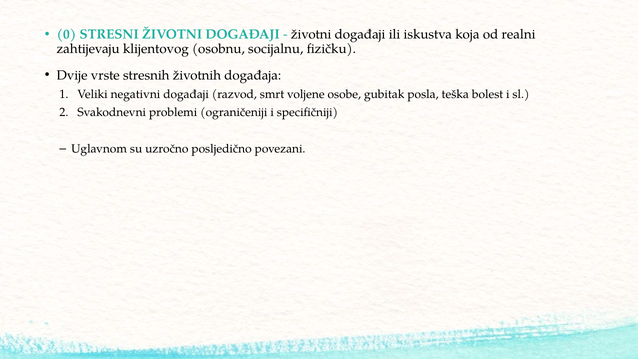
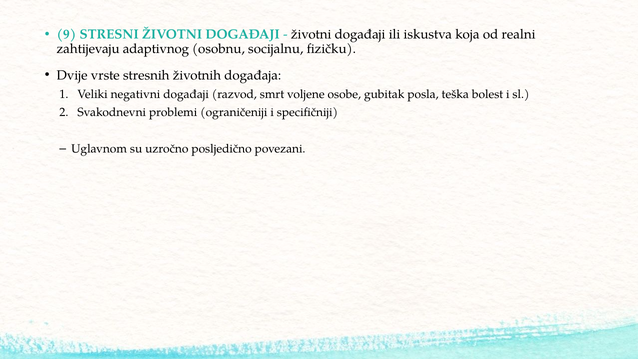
0: 0 -> 9 (66, 34)
klijentovog: klijentovog -> adaptivnog (156, 49)
